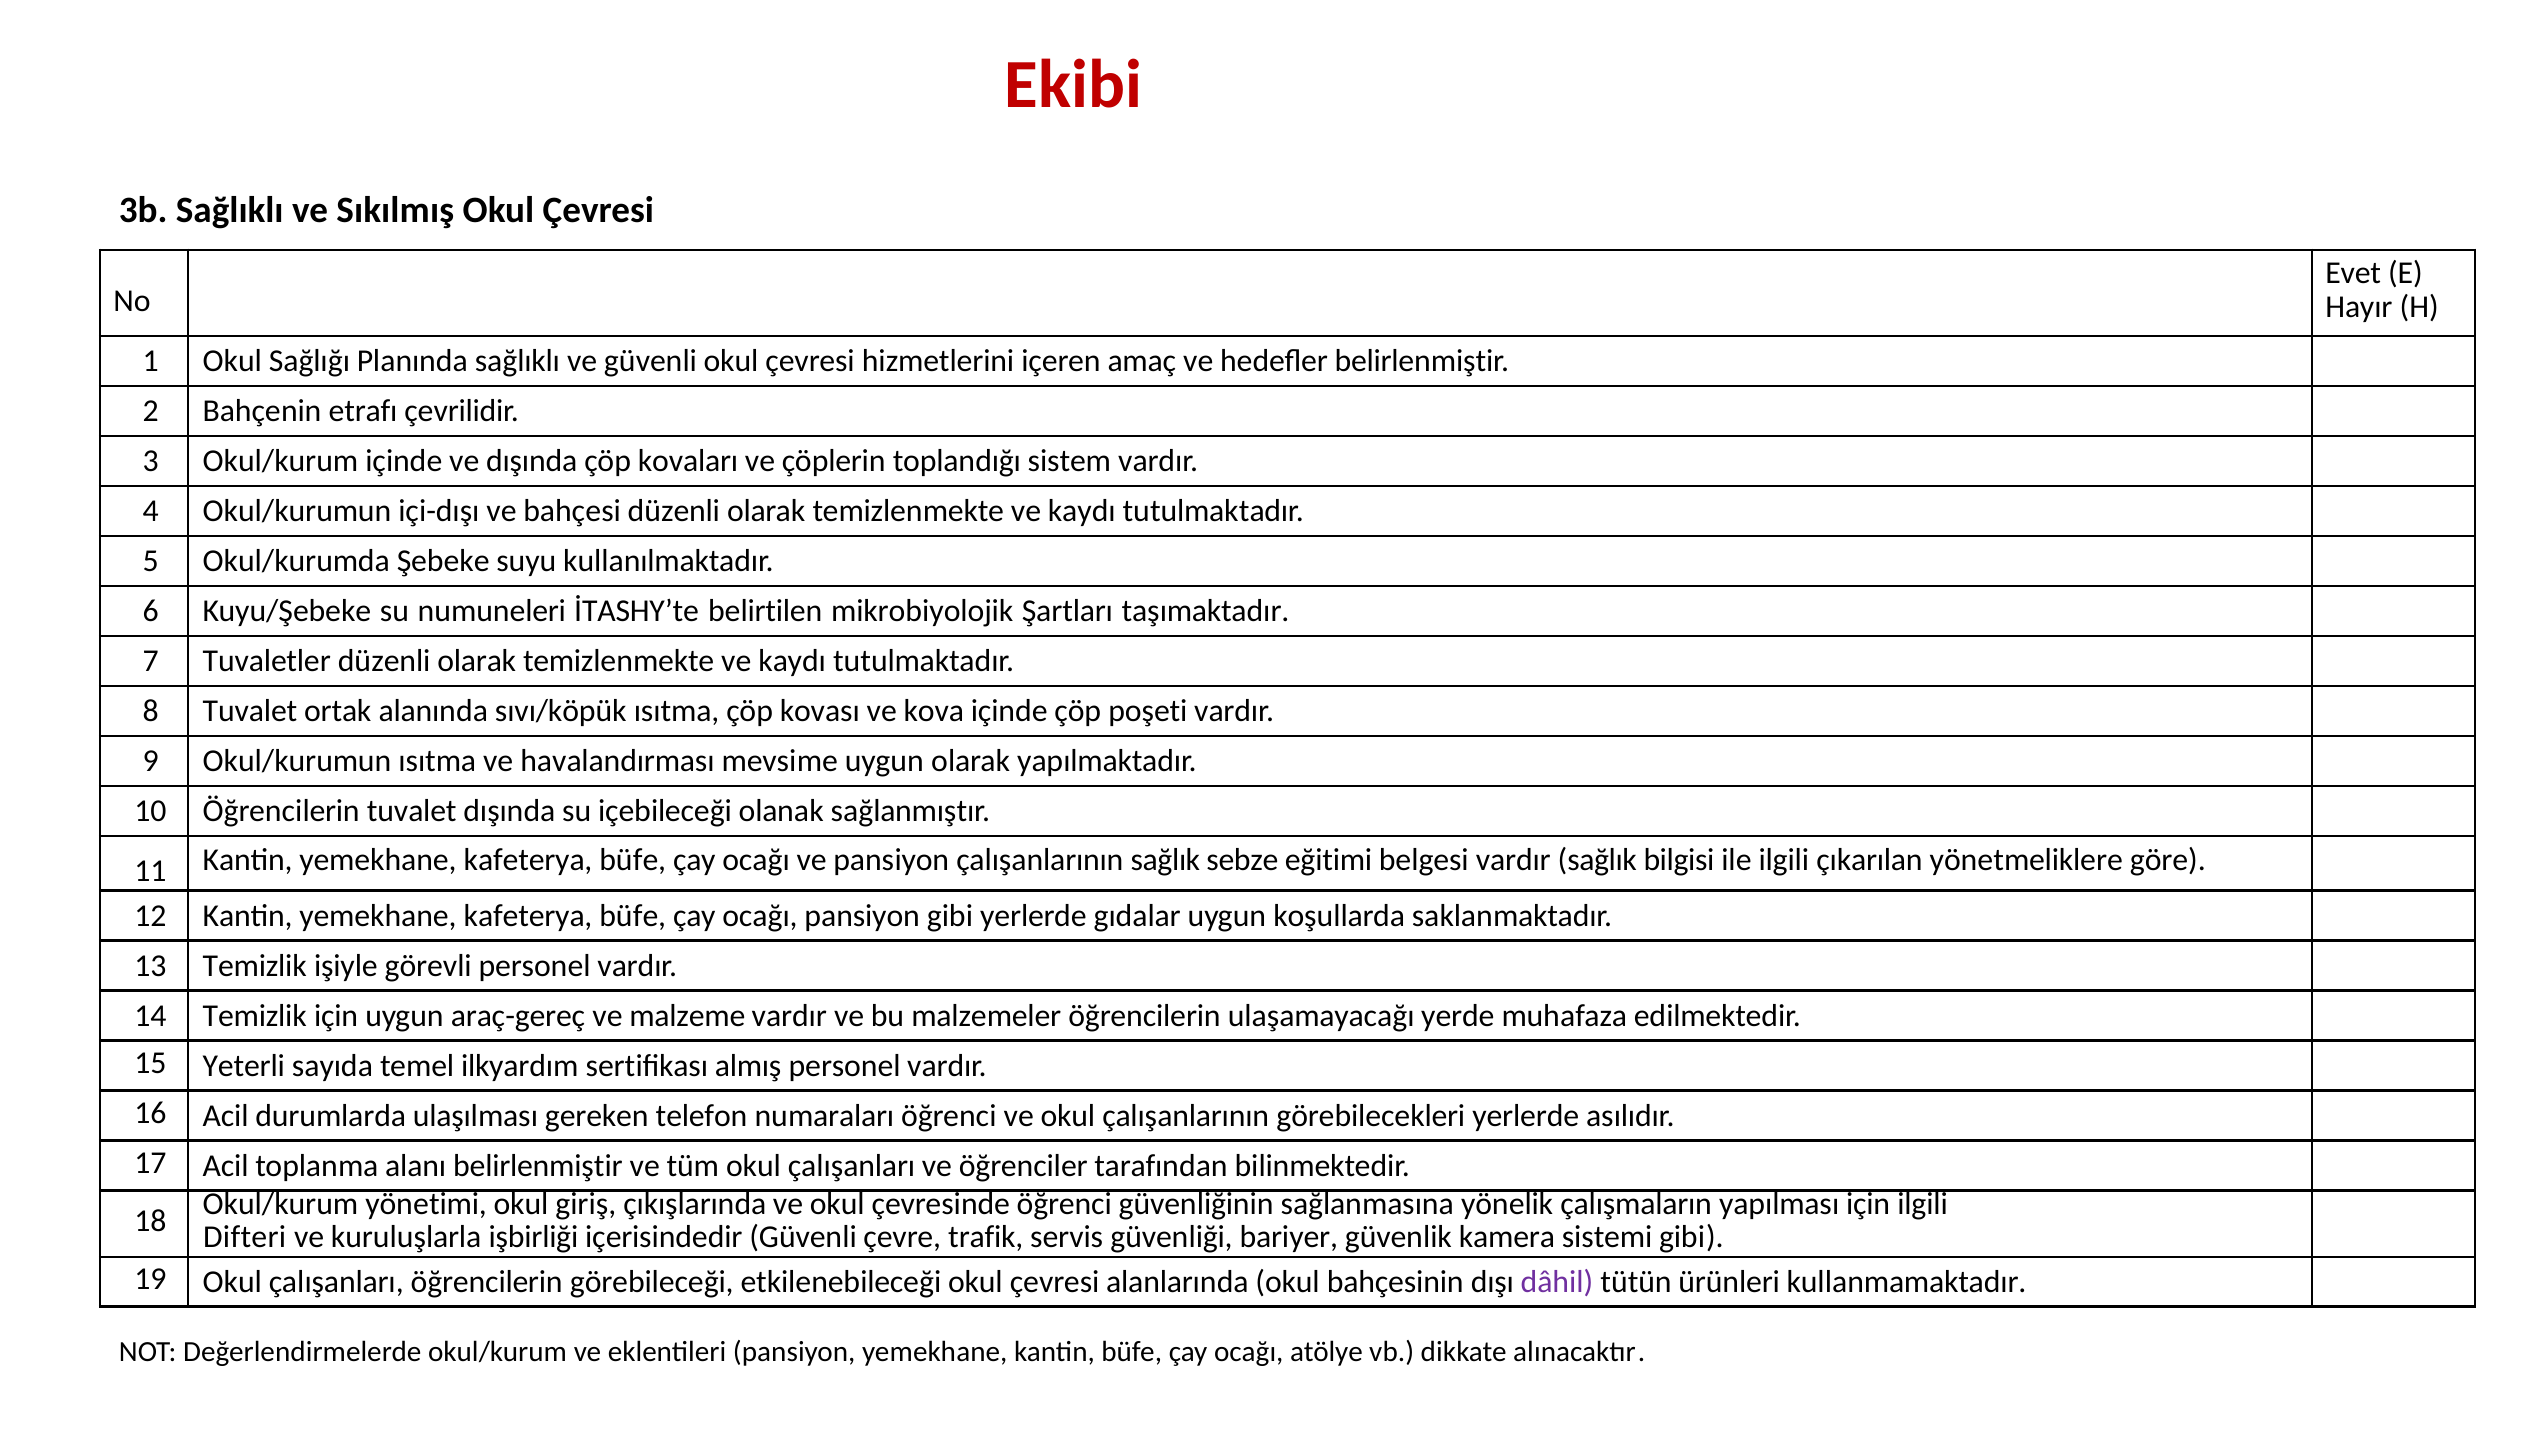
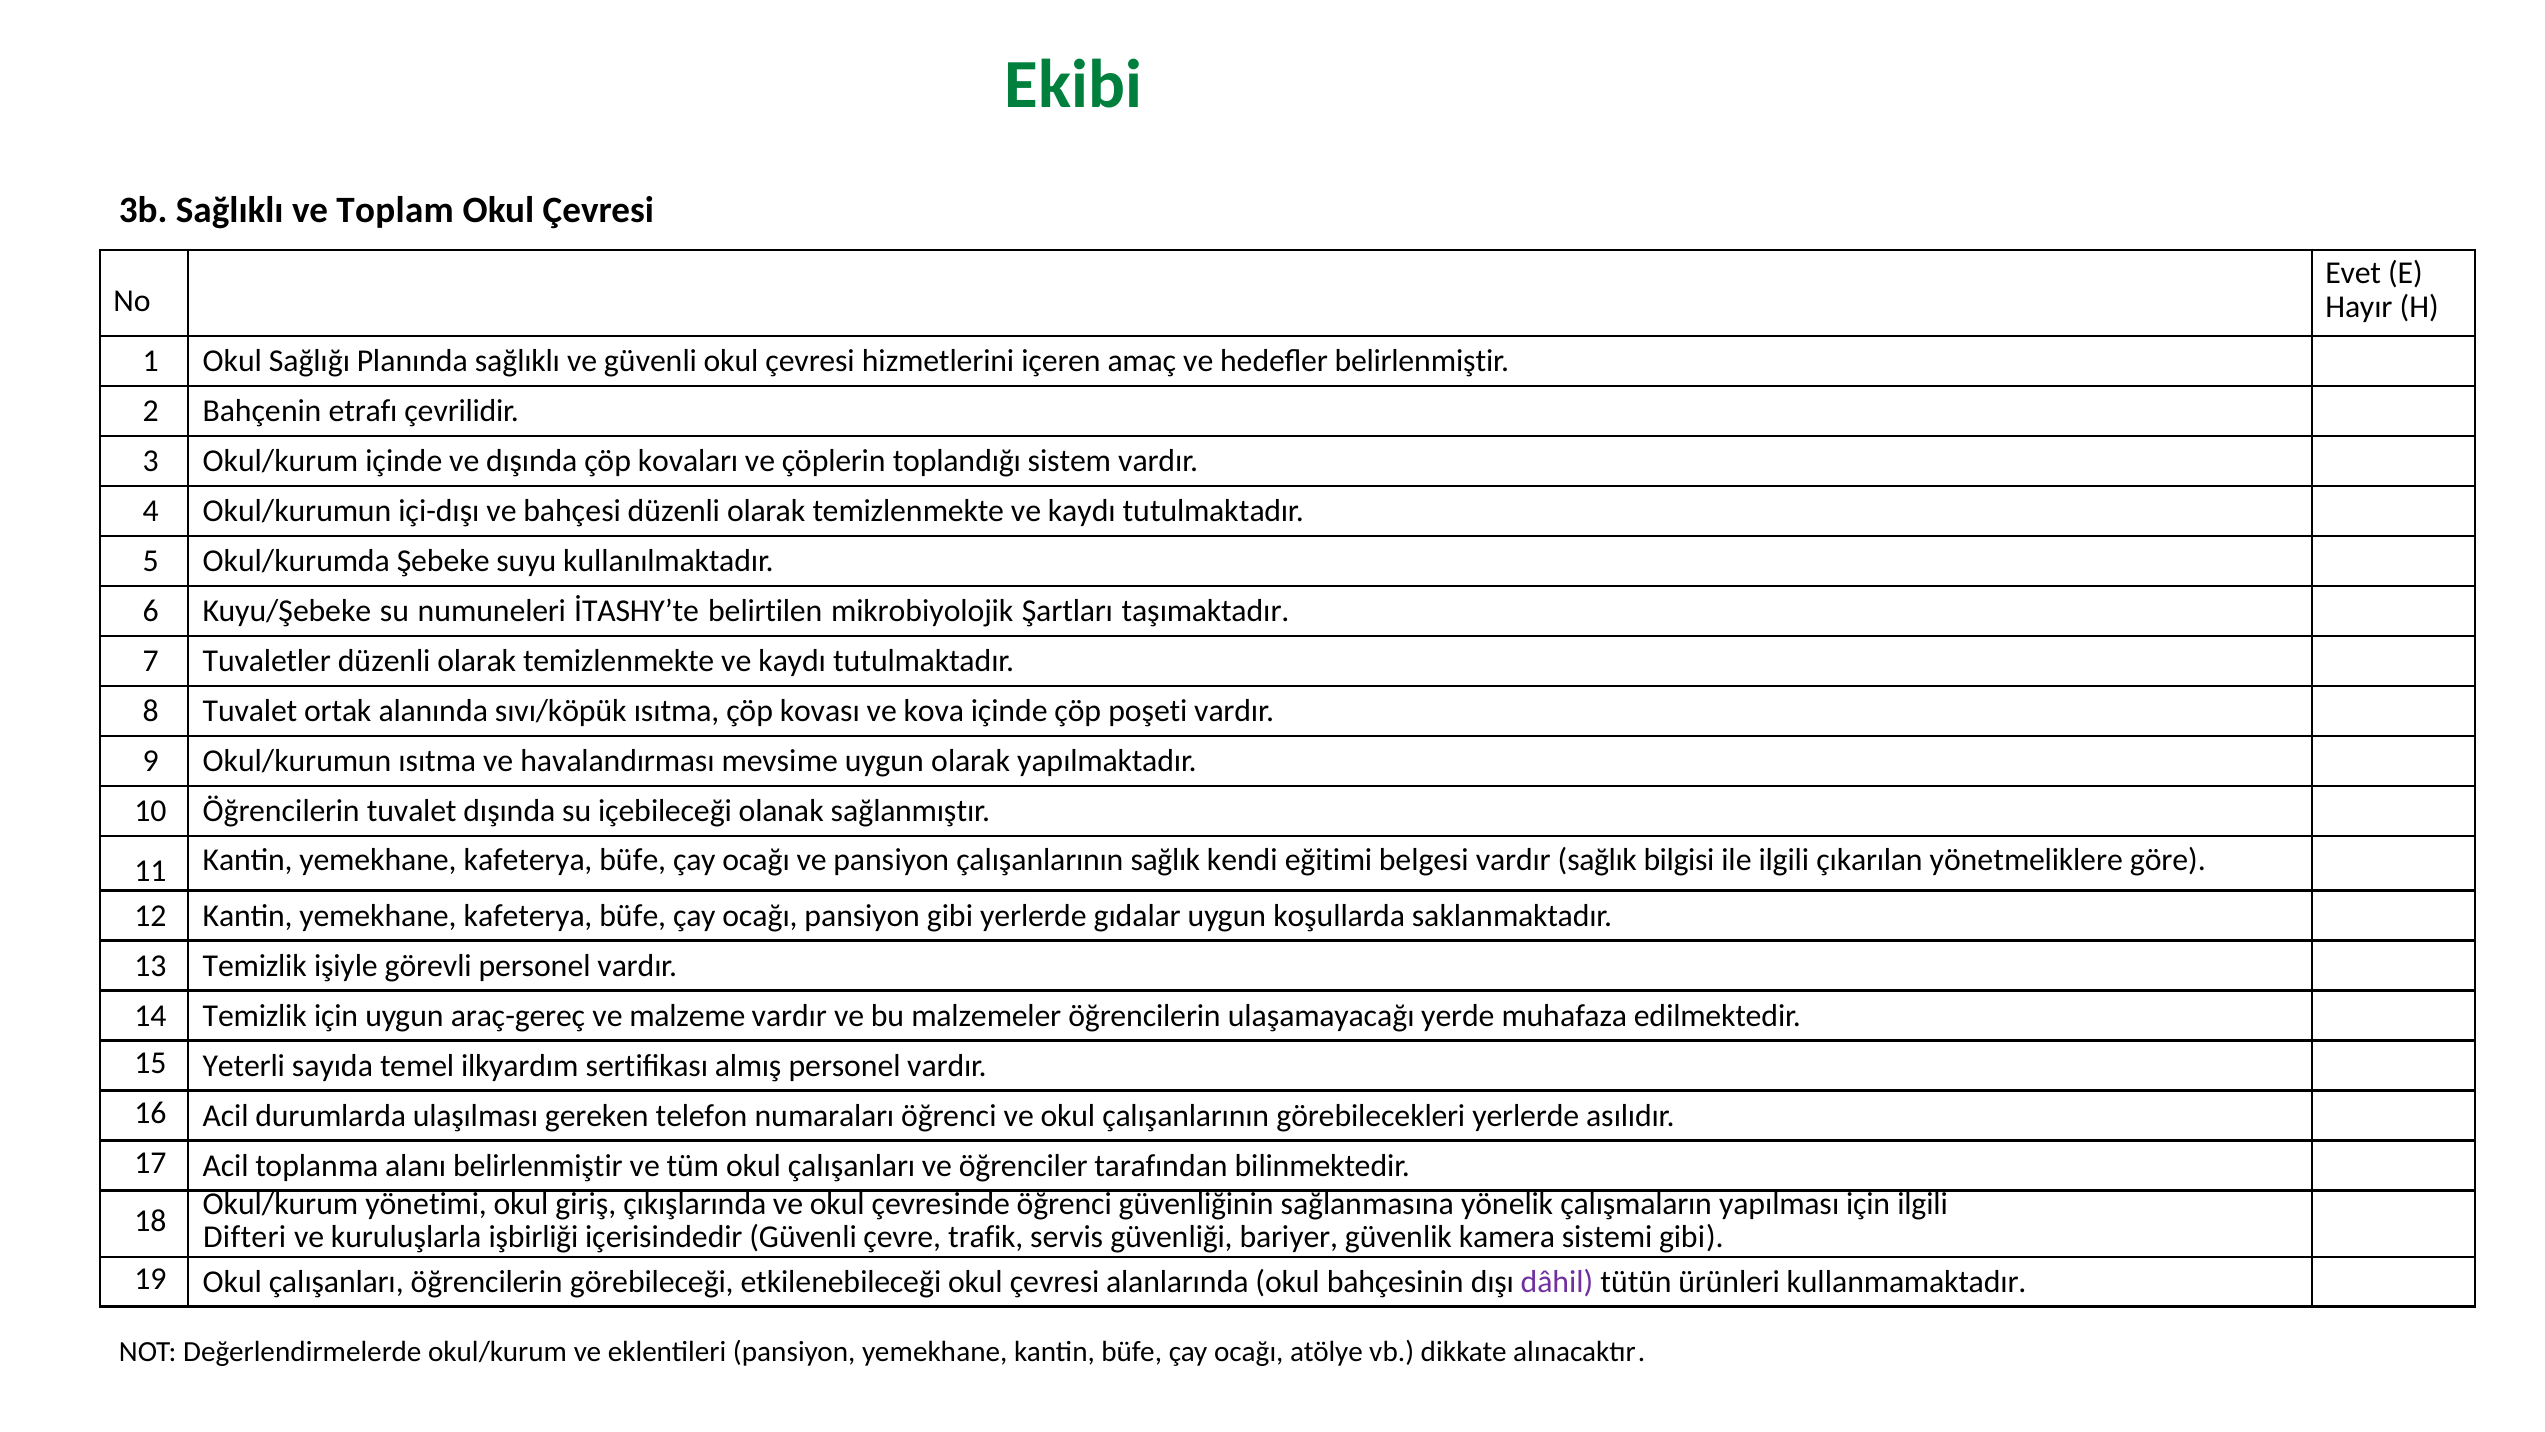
Ekibi colour: red -> green (1073, 85)
Sıkılmış: Sıkılmış -> Toplam (395, 210)
sebze: sebze -> kendi (1242, 860)
